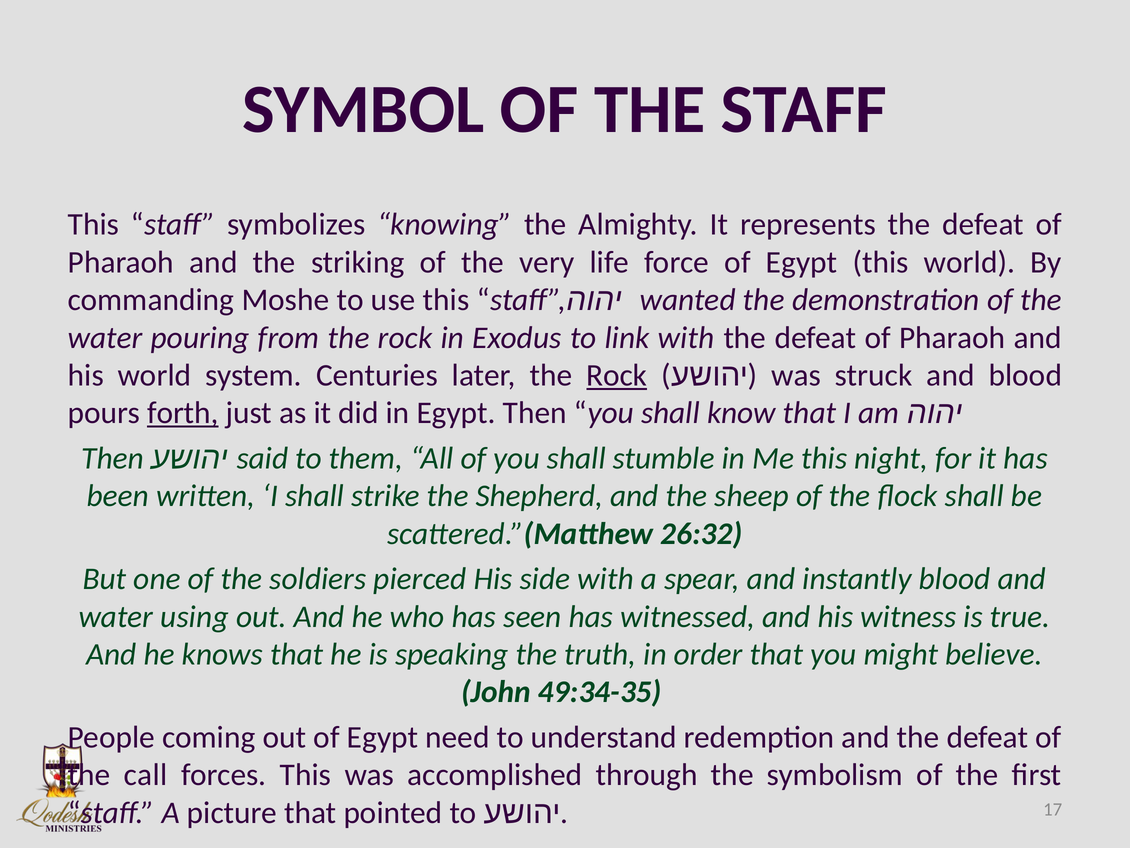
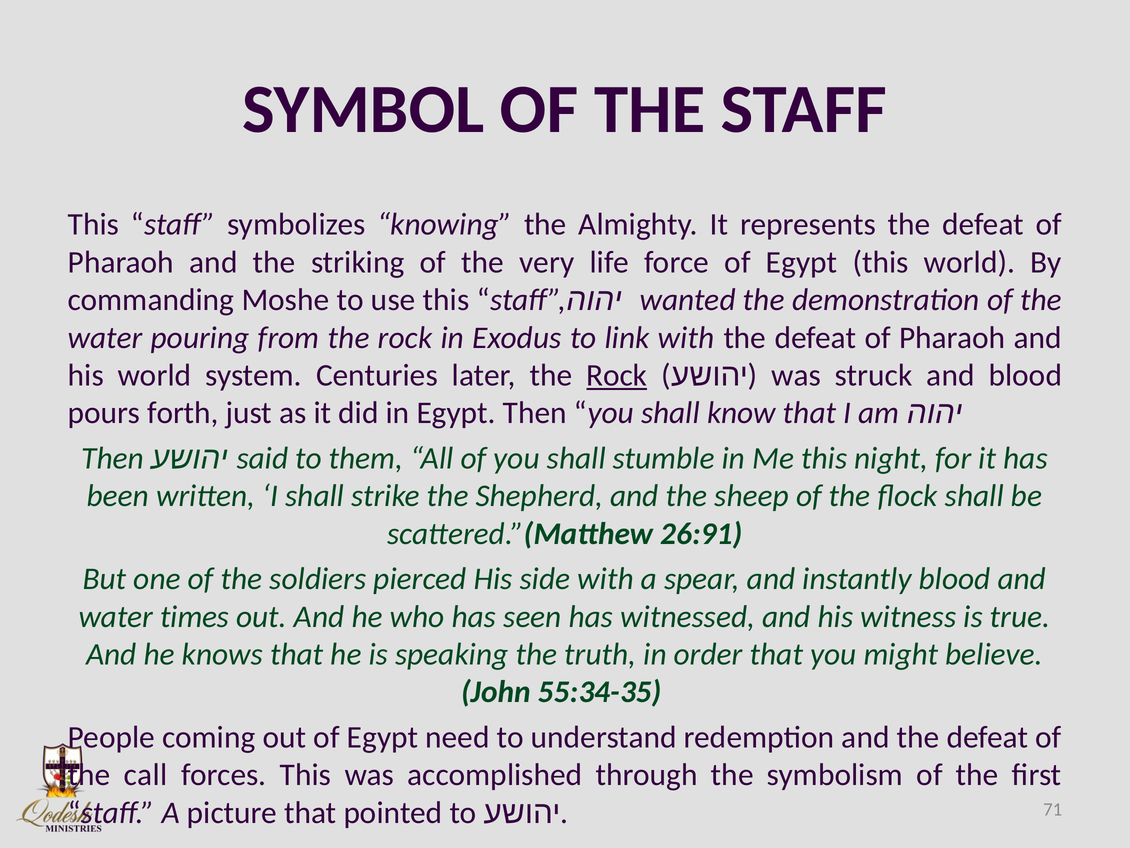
forth underline: present -> none (183, 413)
26:32: 26:32 -> 26:91 (702, 533)
using: using -> times (195, 616)
49:34-35: 49:34-35 -> 55:34-35 (600, 692)
17: 17 -> 71 (1053, 809)
